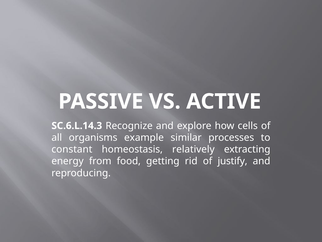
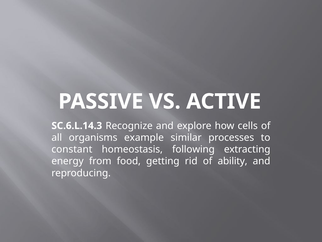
relatively: relatively -> following (193, 149)
justify: justify -> ability (233, 161)
